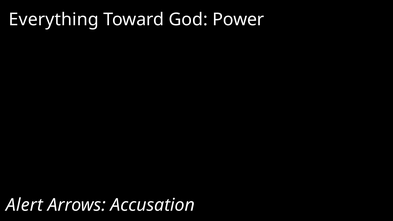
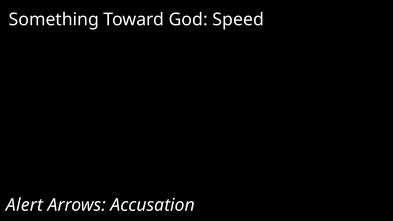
Everything: Everything -> Something (54, 19)
Power: Power -> Speed (238, 19)
